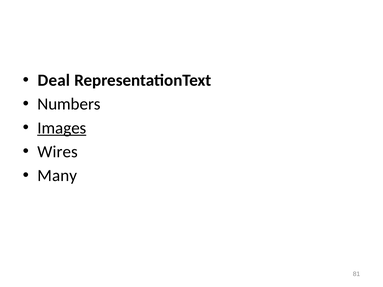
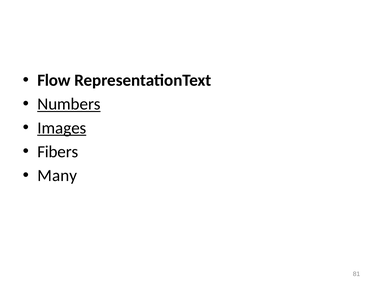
Deal: Deal -> Flow (54, 80)
Numbers underline: none -> present (69, 104)
Wires: Wires -> Fibers (58, 152)
